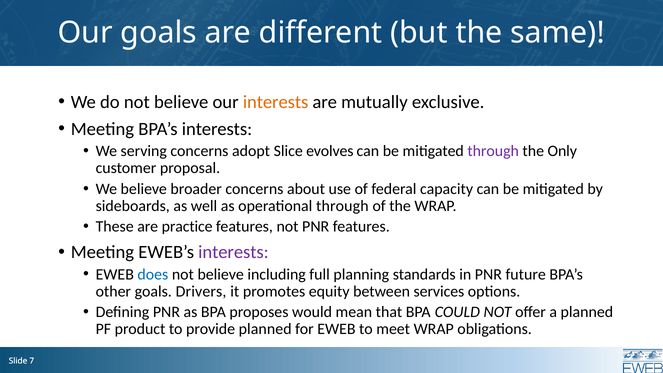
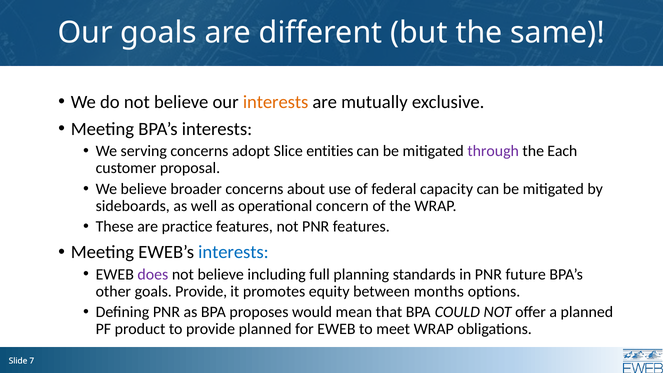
evolves: evolves -> entities (330, 151)
Only: Only -> Each (562, 151)
operational through: through -> concern (342, 206)
interests colour: purple -> blue (233, 252)
does colour: blue -> purple (153, 274)
goals Drivers: Drivers -> Provide (201, 291)
services: services -> months (439, 291)
